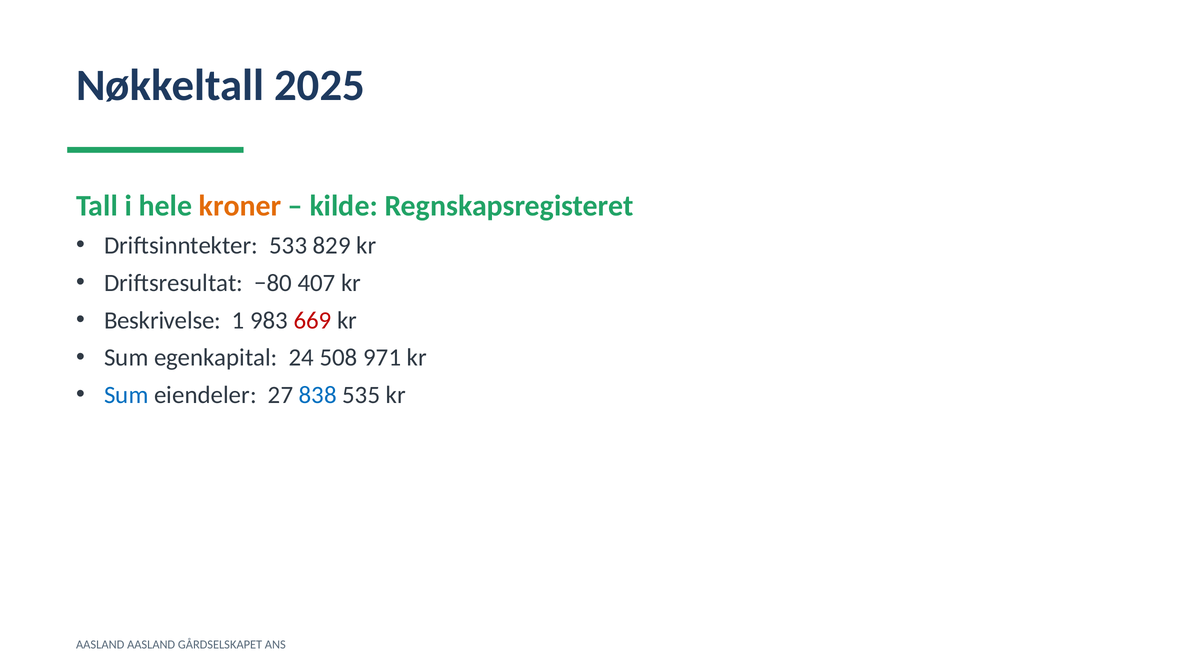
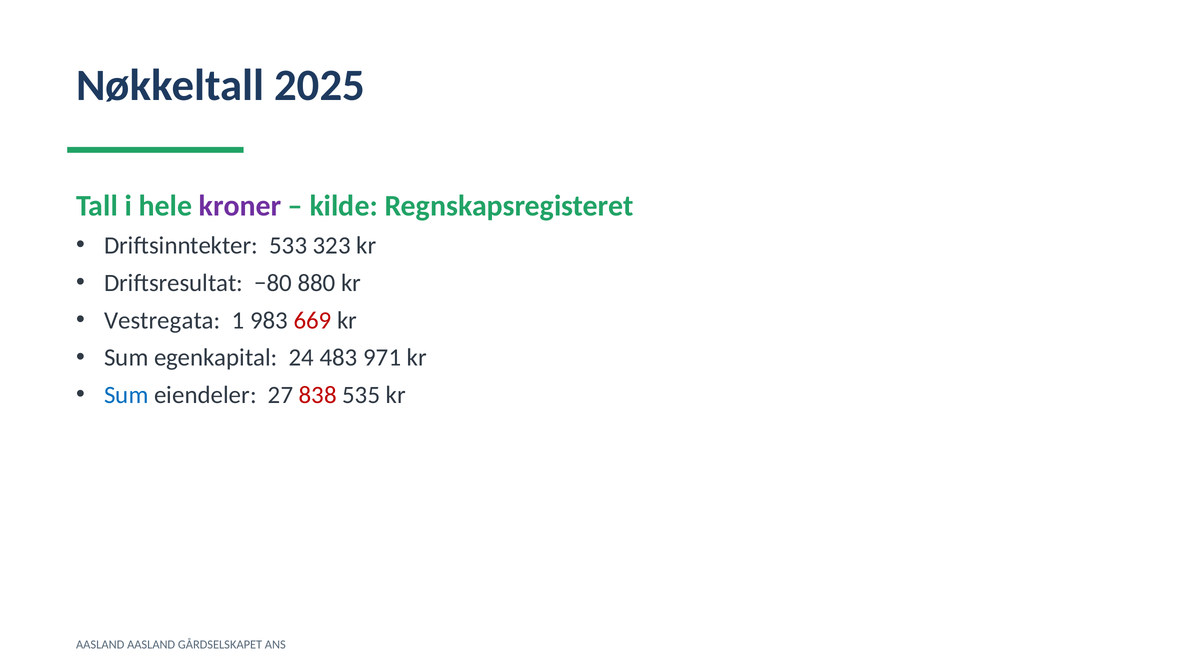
kroner colour: orange -> purple (240, 206)
829: 829 -> 323 (332, 246)
407: 407 -> 880 (316, 283)
Beskrivelse: Beskrivelse -> Vestregata (162, 320)
508: 508 -> 483 (339, 358)
838 colour: blue -> red (318, 395)
